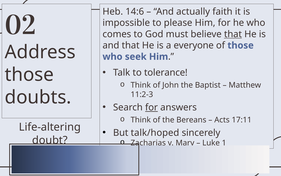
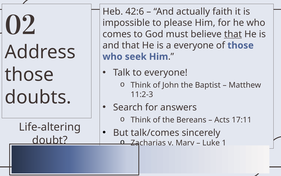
14:6: 14:6 -> 42:6 (135, 12)
to tolerance: tolerance -> everyone (166, 72)
for underline: present -> none (151, 107)
talk/hoped: talk/hoped -> talk/comes (155, 132)
